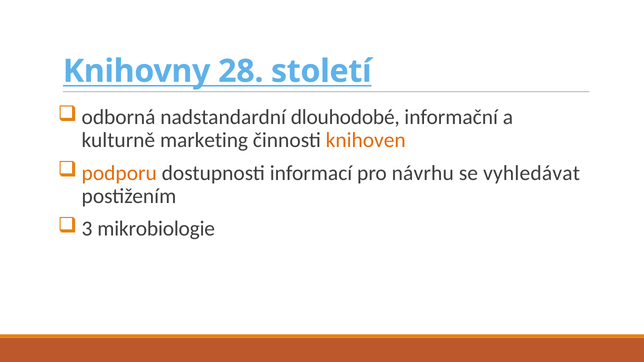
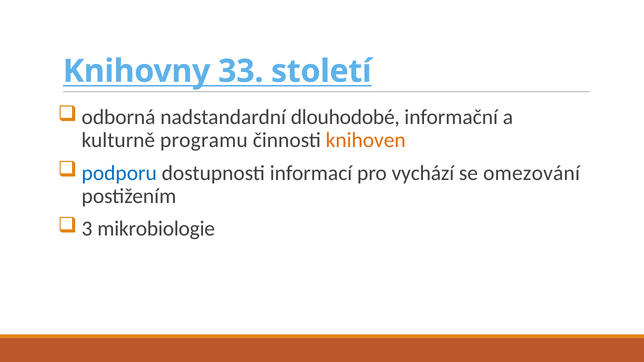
28: 28 -> 33 (241, 71)
marketing: marketing -> programu (204, 140)
podporu colour: orange -> blue (119, 173)
návrhu: návrhu -> vychází (423, 173)
vyhledávat: vyhledávat -> omezování (532, 173)
